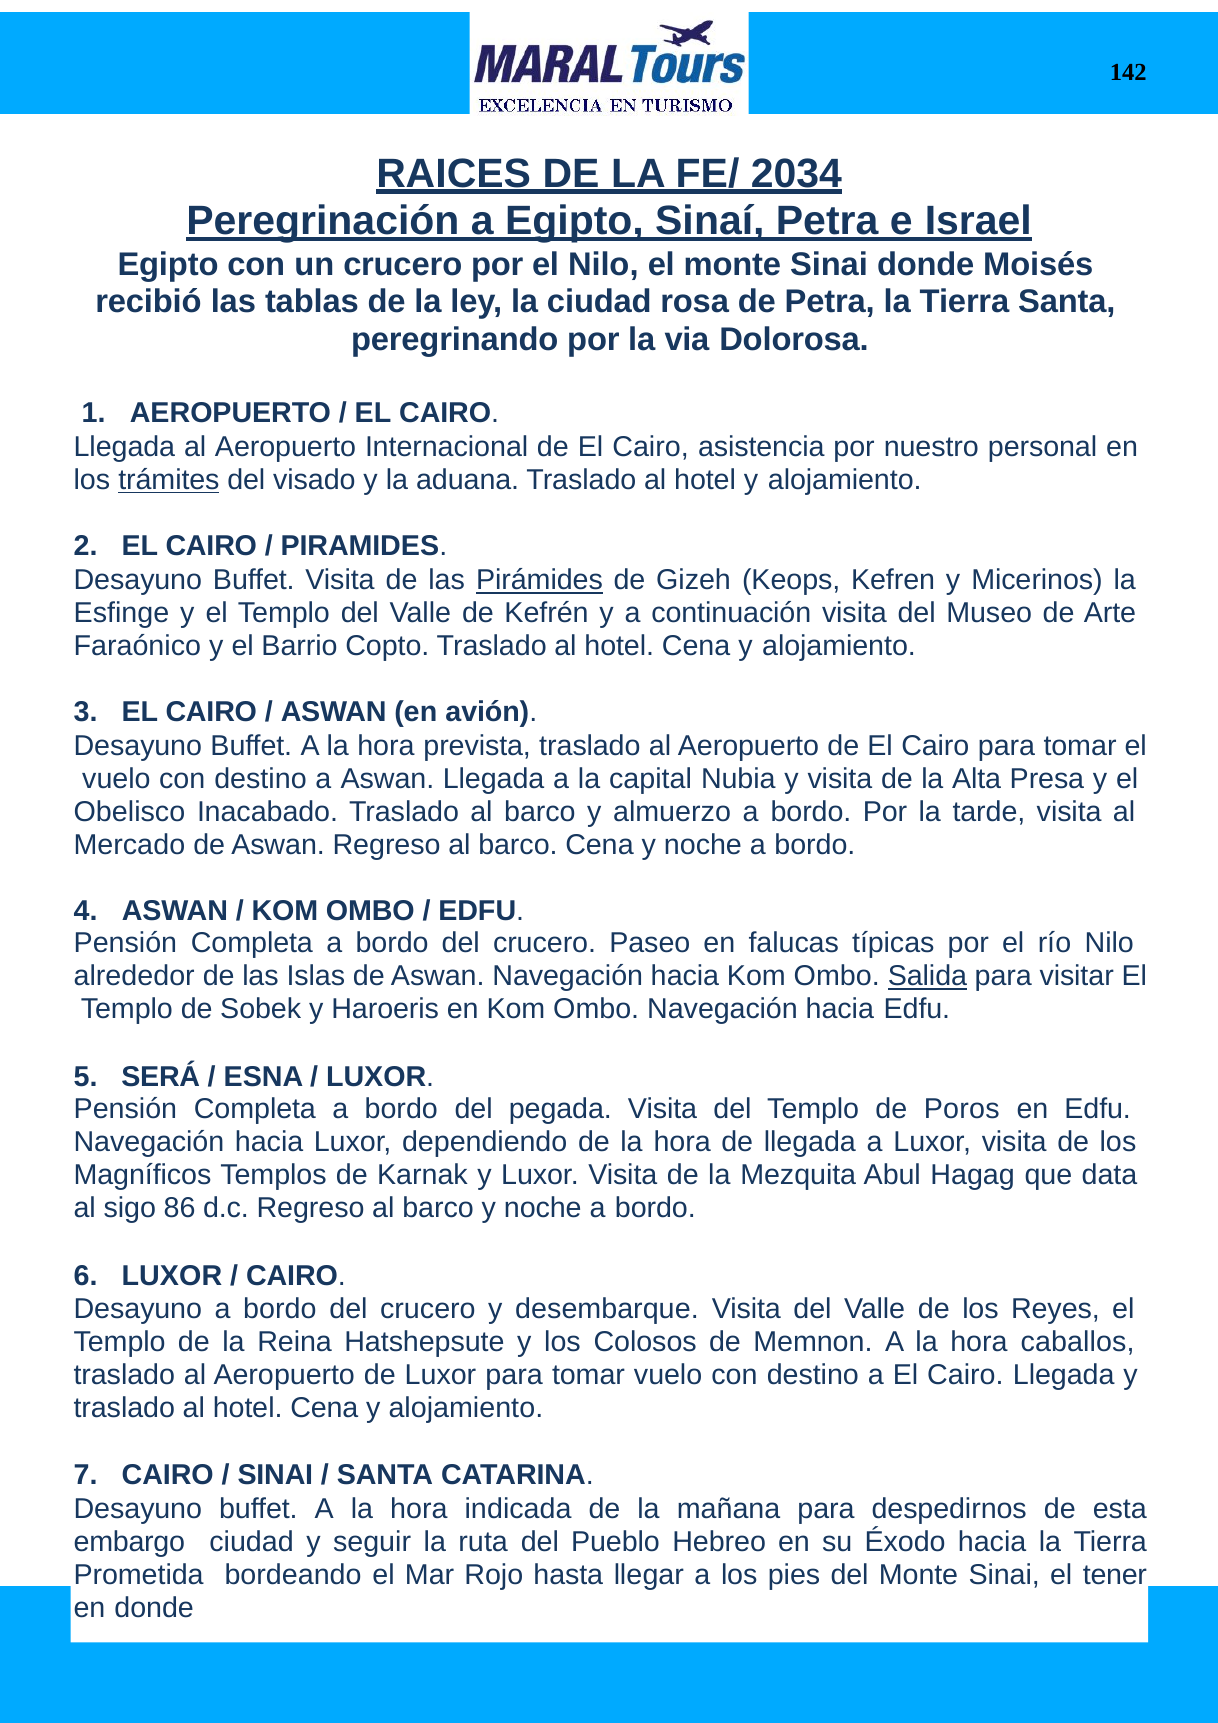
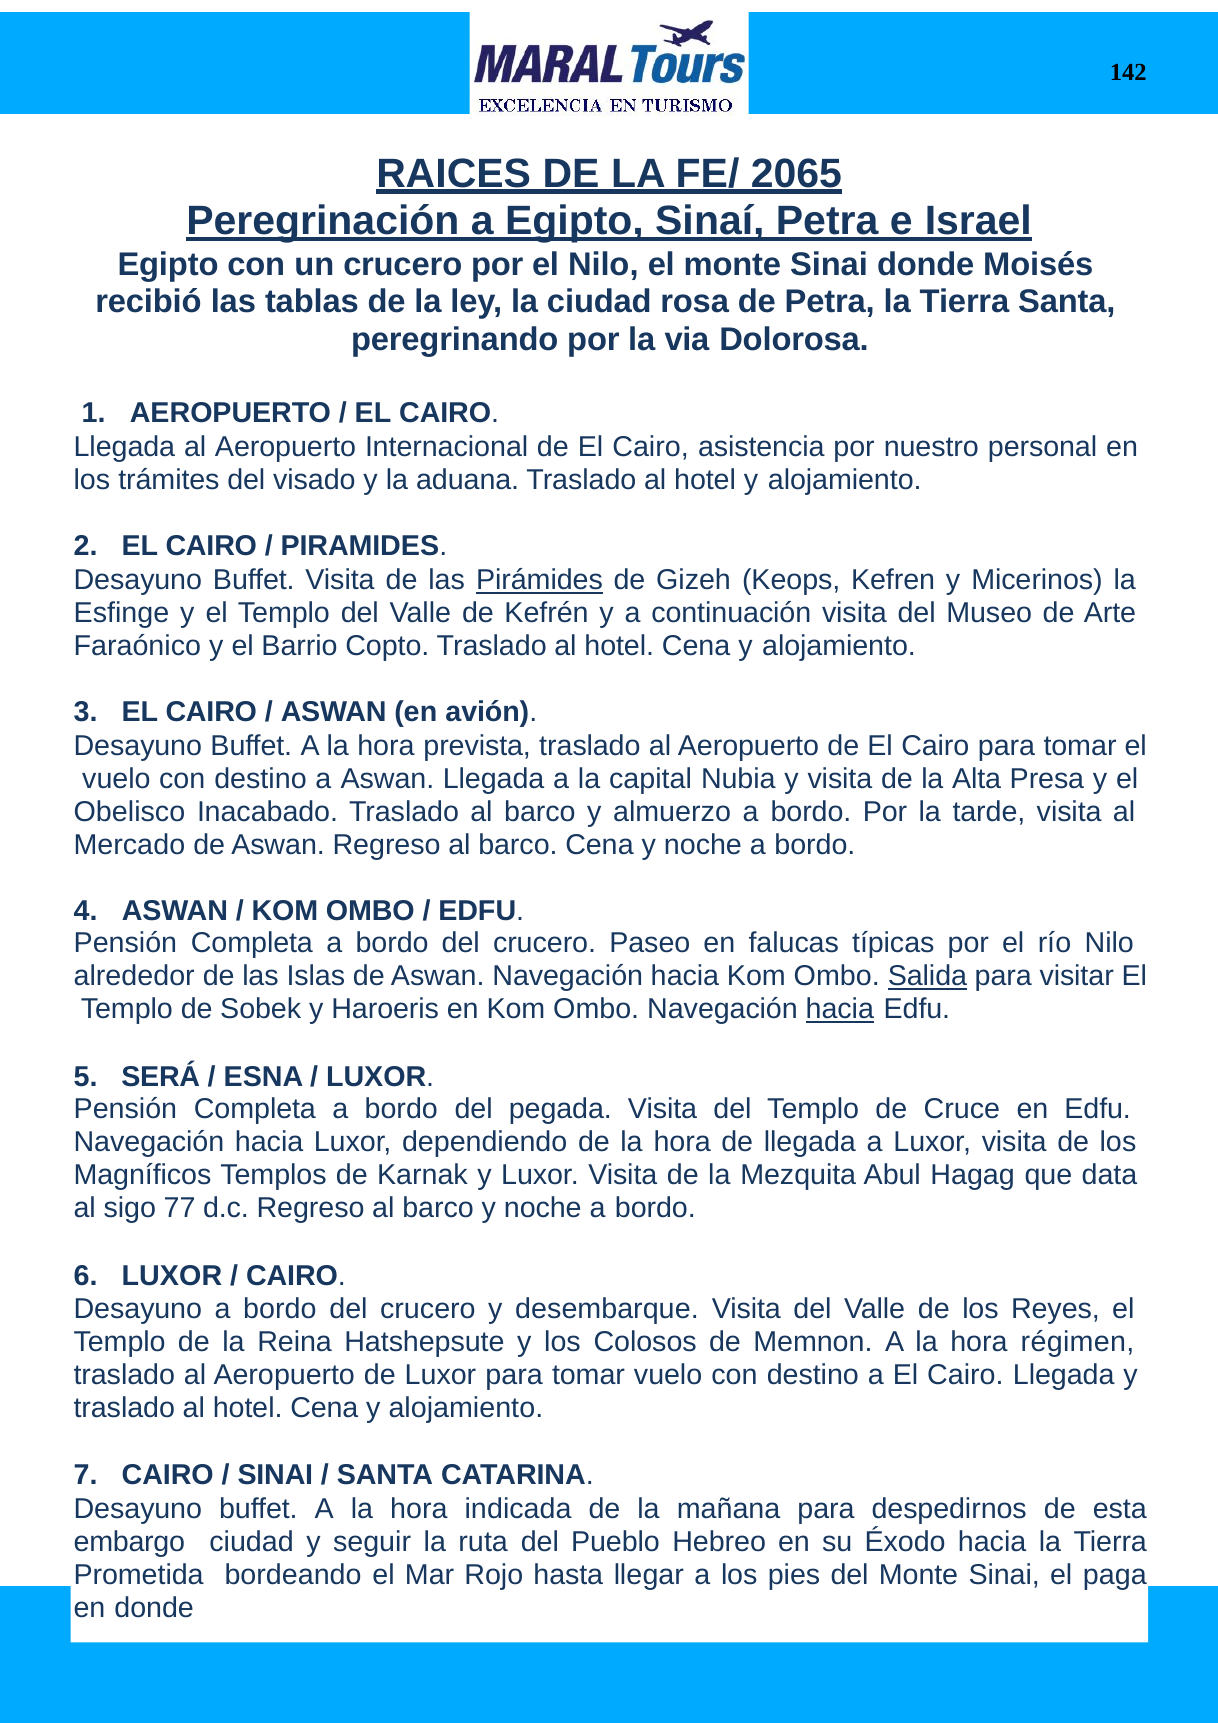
2034: 2034 -> 2065 (796, 174)
trámites underline: present -> none (169, 480)
hacia underline: none -> present (840, 1010)
Poros: Poros -> Cruce (962, 1110)
86: 86 -> 77 (180, 1209)
caballos: caballos -> régimen (1077, 1342)
tener: tener -> paga (1115, 1576)
